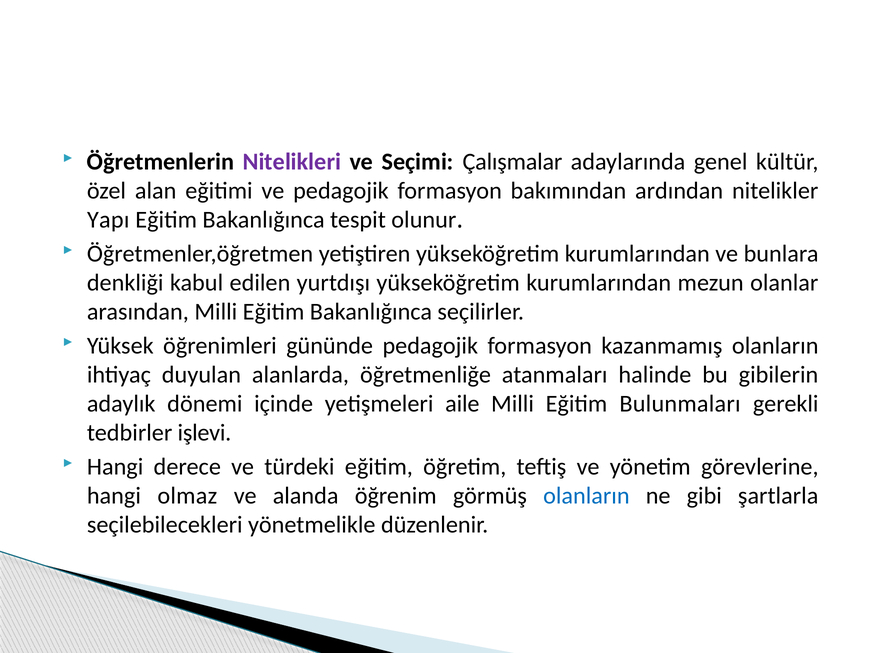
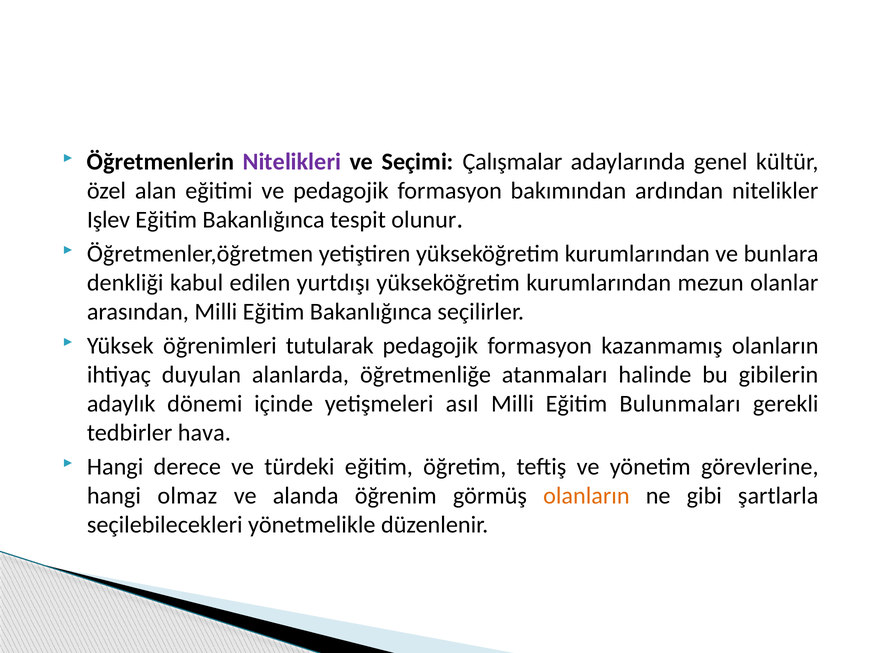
Yapı: Yapı -> Işlev (109, 220)
gününde: gününde -> tutularak (330, 346)
aile: aile -> asıl (462, 404)
işlevi: işlevi -> hava (204, 433)
olanların colour: blue -> orange (586, 496)
